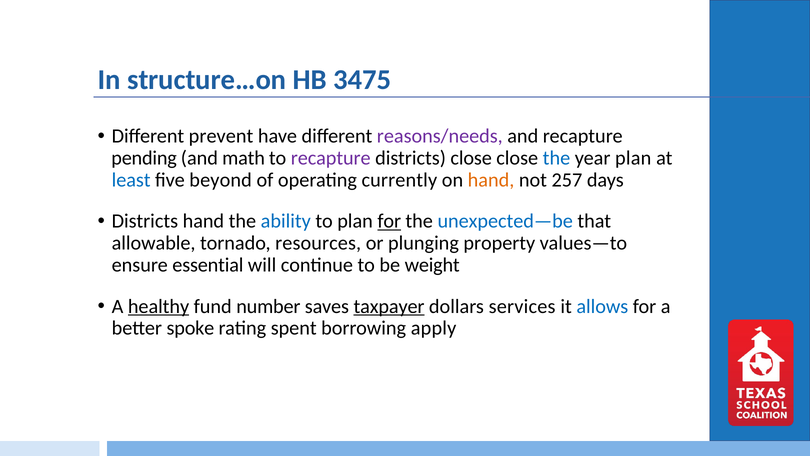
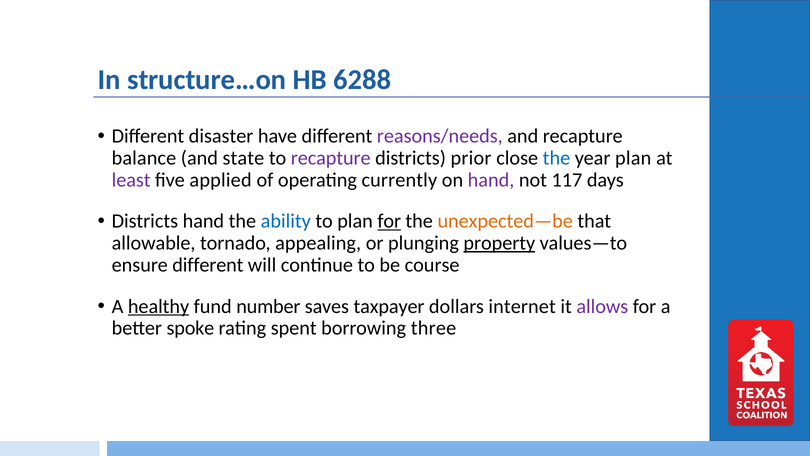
3475: 3475 -> 6288 (362, 80)
prevent: prevent -> disaster (221, 136)
pending: pending -> balance (144, 158)
math: math -> state (243, 158)
districts close: close -> prior (471, 158)
least colour: blue -> purple (131, 180)
beyond: beyond -> applied (221, 180)
hand colour: orange -> purple (491, 180)
257: 257 -> 117 (567, 180)
unexpected—be colour: blue -> orange (505, 221)
resources: resources -> appealing (318, 243)
property underline: none -> present (499, 243)
ensure essential: essential -> different (208, 265)
weight: weight -> course (432, 265)
taxpayer underline: present -> none (389, 306)
services: services -> internet (522, 306)
allows colour: blue -> purple (602, 306)
apply: apply -> three (434, 328)
